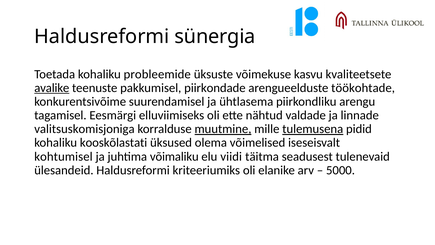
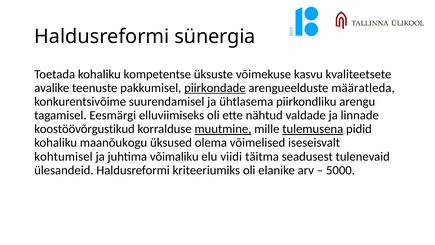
probleemide: probleemide -> kompetentse (157, 74)
avalike underline: present -> none (52, 88)
piirkondade underline: none -> present (215, 88)
töökohtade: töökohtade -> määratleda (363, 88)
valitsuskomisjoniga: valitsuskomisjoniga -> koostöövõrgustikud (84, 129)
kooskõlastati: kooskõlastati -> maanõukogu (114, 143)
